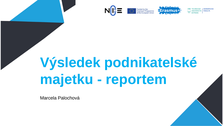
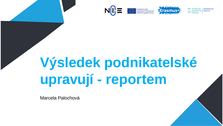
majetku: majetku -> upravují (67, 79)
